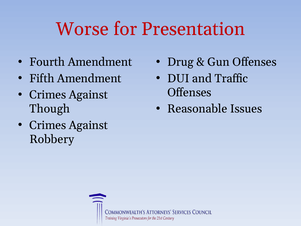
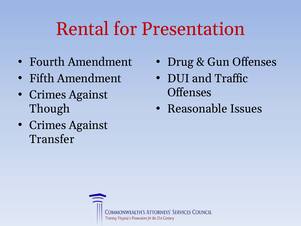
Worse: Worse -> Rental (82, 29)
Robbery: Robbery -> Transfer (52, 139)
